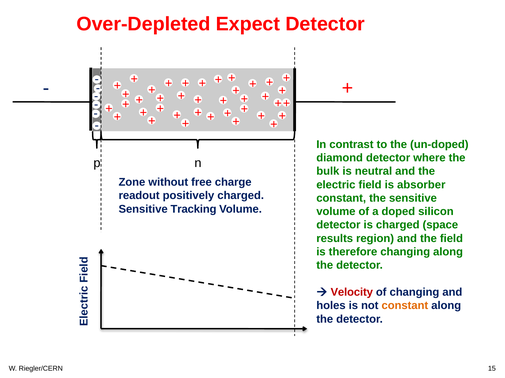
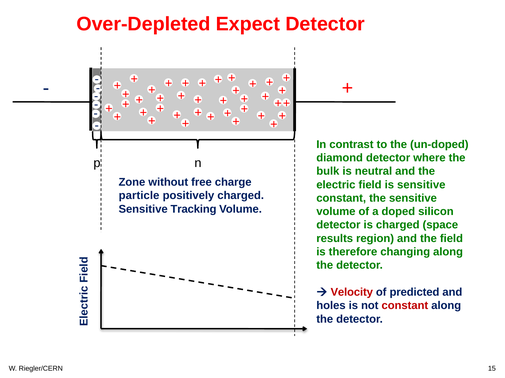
is absorber: absorber -> sensitive (421, 185)
readout: readout -> particle (139, 196)
of changing: changing -> predicted (414, 293)
constant colour: orange -> red (405, 306)
